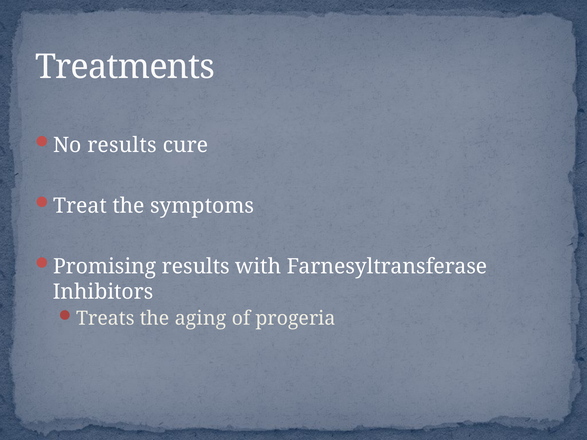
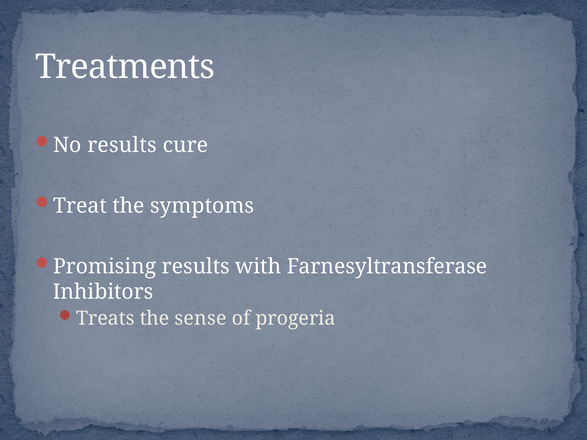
aging: aging -> sense (201, 319)
